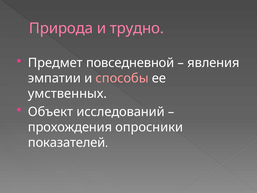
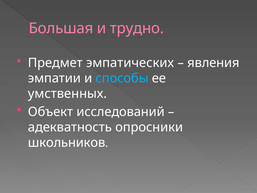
Природа: Природа -> Большая (61, 28)
повседневной: повседневной -> эмпатических (130, 63)
способы colour: pink -> light blue (122, 78)
прохождения: прохождения -> адекватность (70, 127)
показателей: показателей -> школьников (67, 142)
